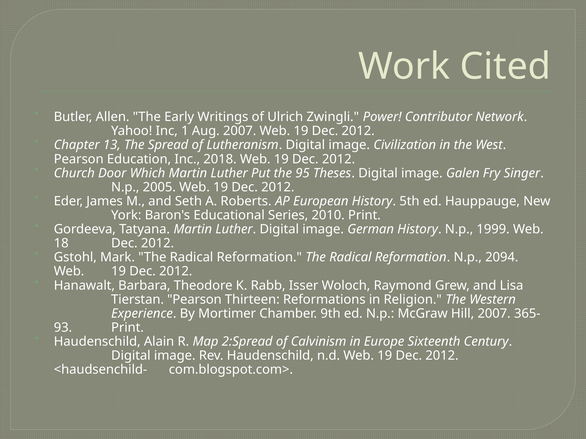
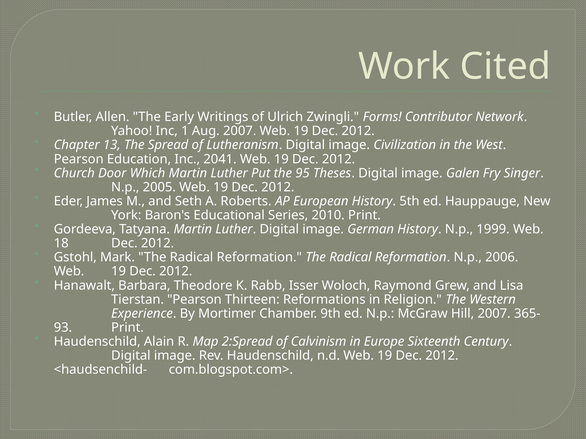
Power: Power -> Forms (382, 117)
2018: 2018 -> 2041 (220, 159)
2094: 2094 -> 2006 (502, 258)
